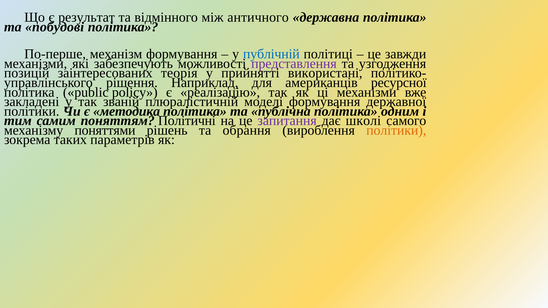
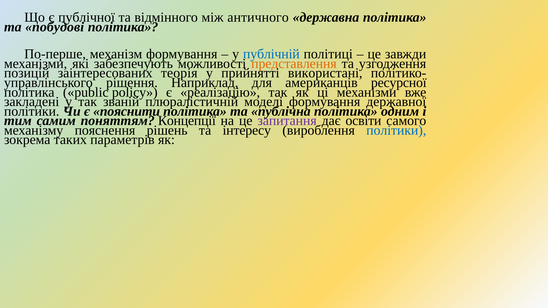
результат: результат -> публічної (87, 17)
представлення colour: purple -> orange (294, 64)
методика: методика -> пояснити (127, 111)
Політичні: Політичні -> Концепції (187, 121)
школі: школі -> освіти (363, 121)
поняттями: поняттями -> пояснення (105, 130)
обрання: обрання -> інтересу (247, 130)
політики colour: orange -> blue (396, 130)
